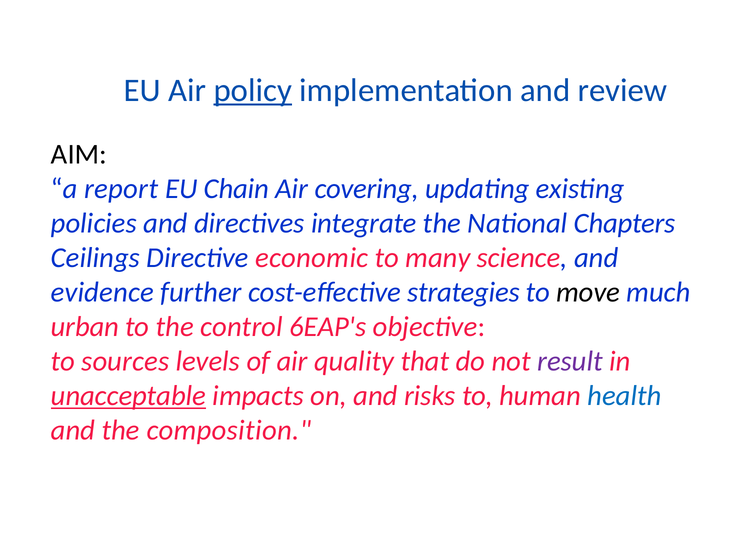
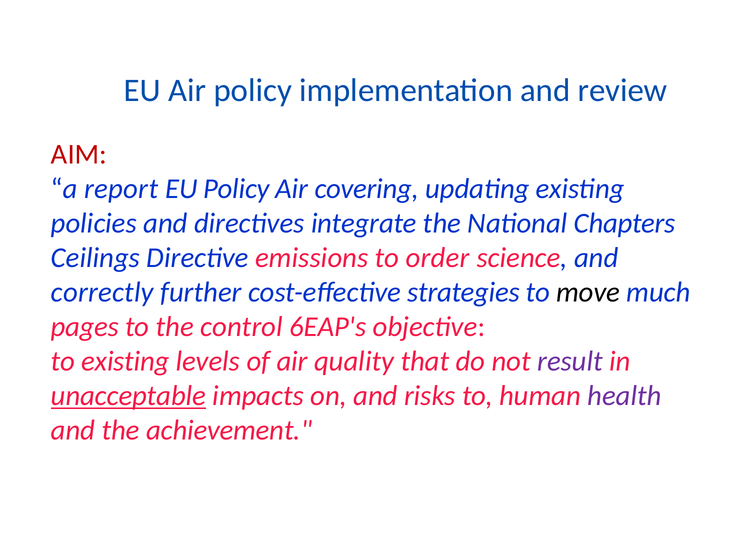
policy underline: present -> none (253, 91)
AIM colour: black -> red (79, 154)
EU Chain: Chain -> Policy (236, 189)
economic: economic -> emissions (312, 258)
many: many -> order (438, 258)
evidence: evidence -> correctly (102, 293)
urban: urban -> pages (85, 327)
to sources: sources -> existing (125, 362)
health colour: blue -> purple (624, 396)
composition: composition -> achievement (229, 431)
